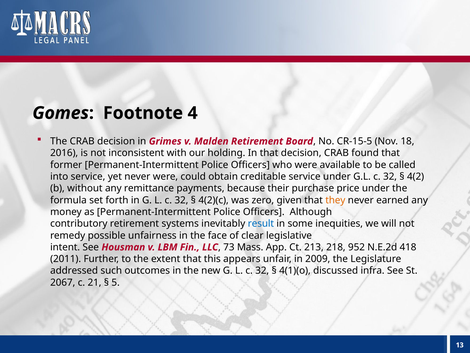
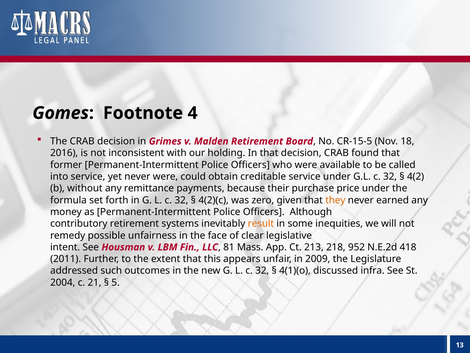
result colour: blue -> orange (261, 223)
73: 73 -> 81 (229, 247)
2067: 2067 -> 2004 (63, 282)
